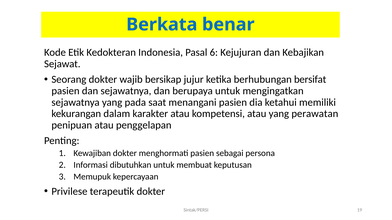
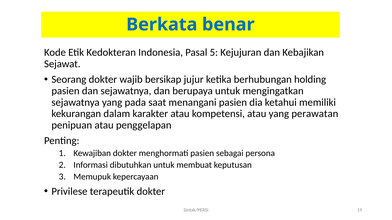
6: 6 -> 5 (214, 53)
bersifat: bersifat -> holding (310, 80)
